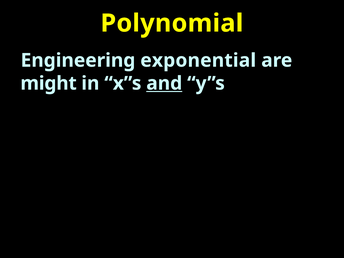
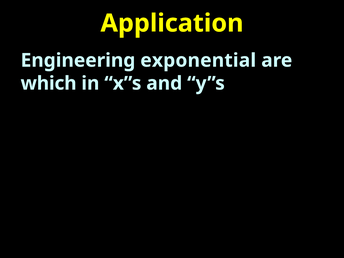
Polynomial: Polynomial -> Application (172, 23)
might: might -> which (49, 83)
and underline: present -> none (164, 83)
